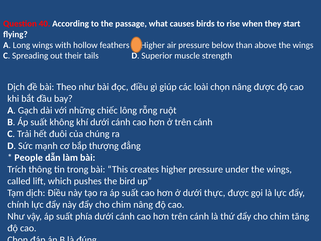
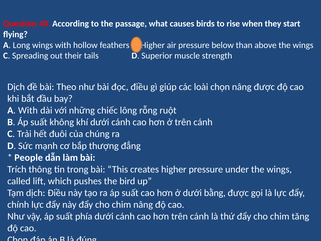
A Gạch: Gạch -> With (28, 110)
thực: thực -> bằng (215, 193)
